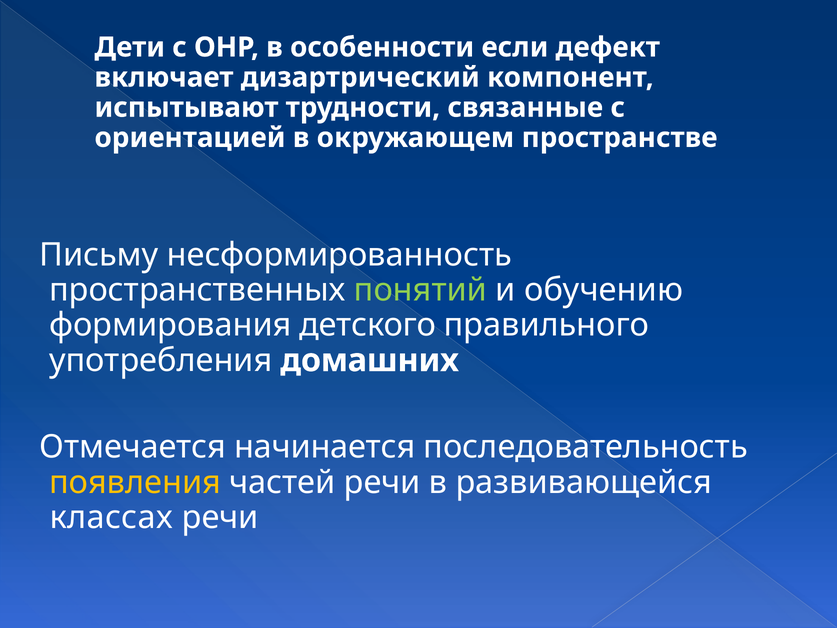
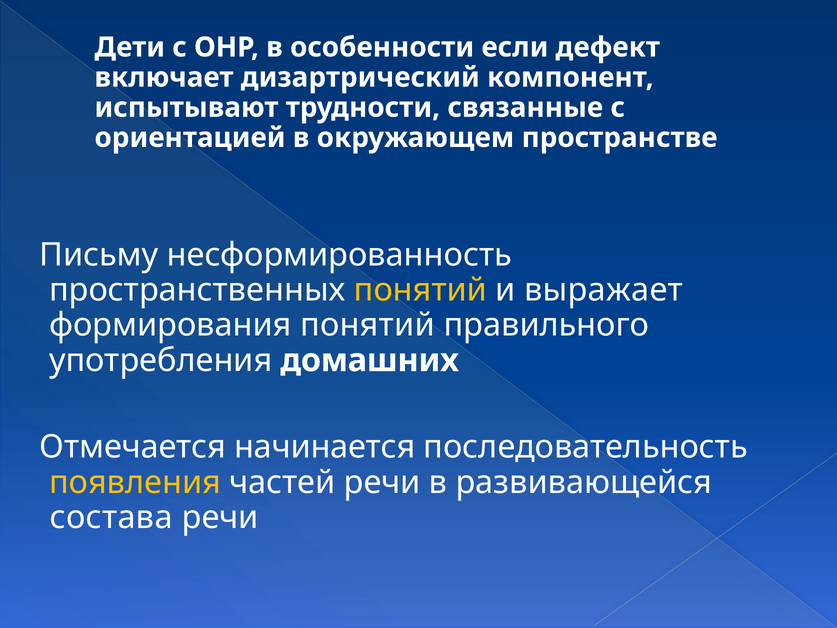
понятий colour: light green -> yellow (420, 290)
обучению: обучению -> выражает (604, 290)
формирования детского: детского -> понятий (368, 325)
классах: классах -> состава (111, 517)
